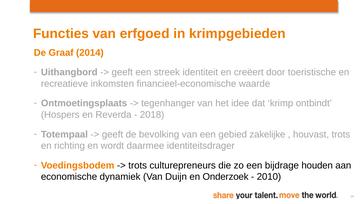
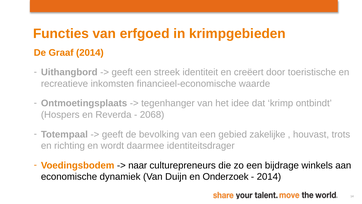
2018: 2018 -> 2068 (152, 115)
trots: trots -> naar (138, 165)
houden: houden -> winkels (317, 165)
2010: 2010 -> 2014 (269, 177)
